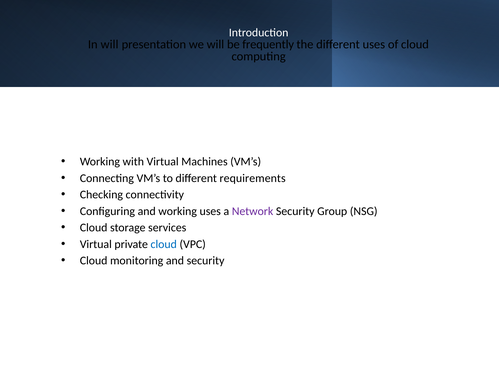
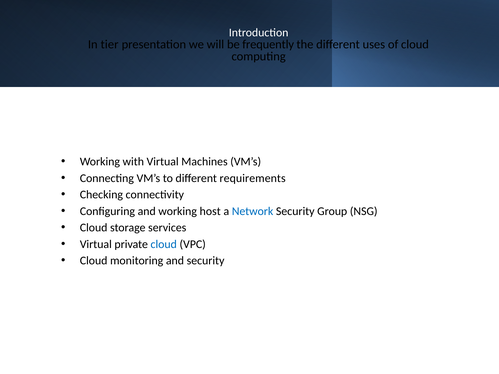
In will: will -> tier (110, 45)
working uses: uses -> host (210, 211)
Network colour: purple -> blue (253, 211)
